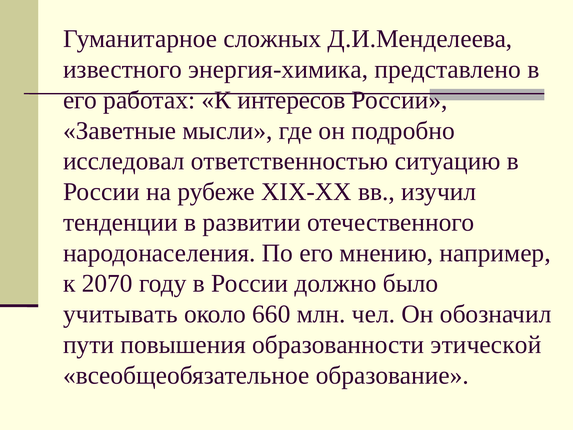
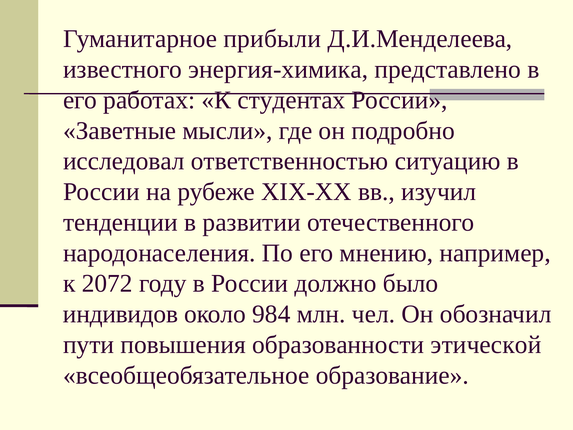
сложных: сложных -> прибыли (272, 39)
интересов: интересов -> студентах (291, 100)
2070: 2070 -> 2072 (107, 283)
учитывать: учитывать -> индивидов (121, 314)
660: 660 -> 984 (271, 314)
